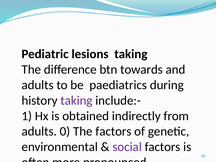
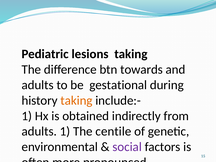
paediatrics: paediatrics -> gestational (118, 85)
taking colour: purple -> orange (76, 100)
adults 0: 0 -> 1 (65, 131)
The factors: factors -> centile (113, 131)
